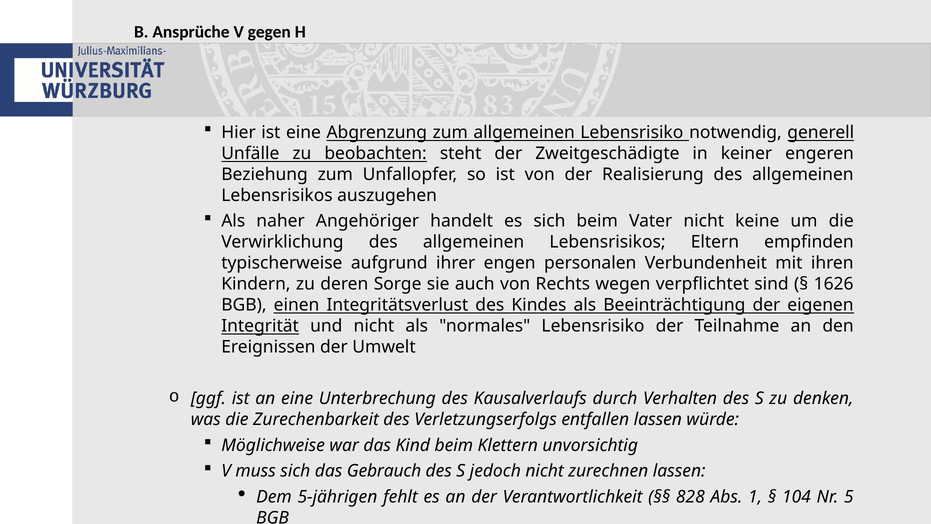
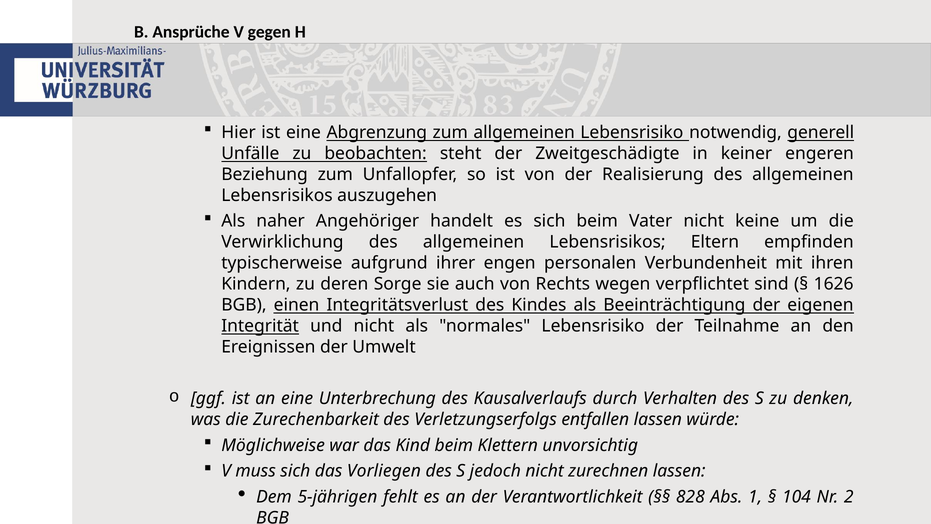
Gebrauch: Gebrauch -> Vorliegen (384, 471)
5: 5 -> 2 (849, 497)
